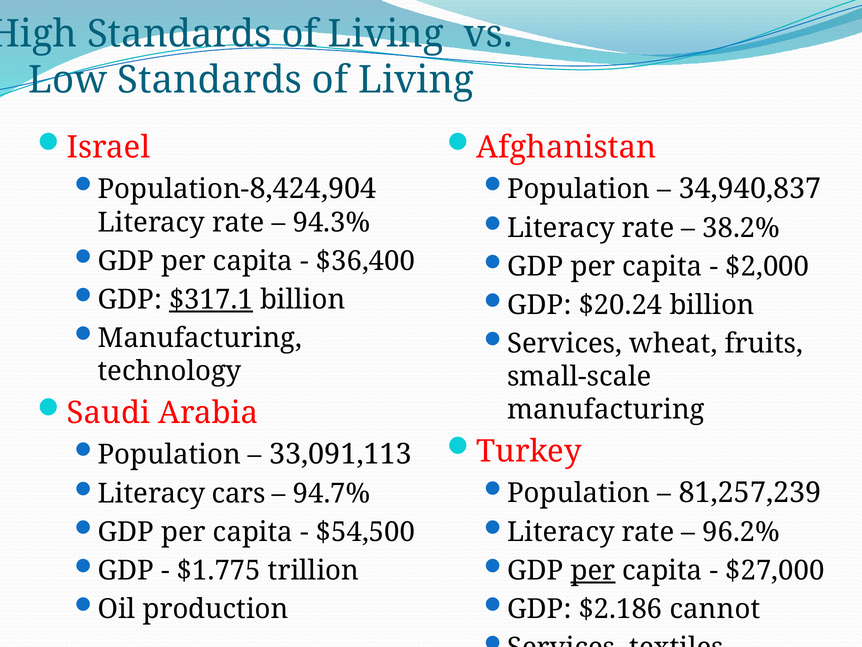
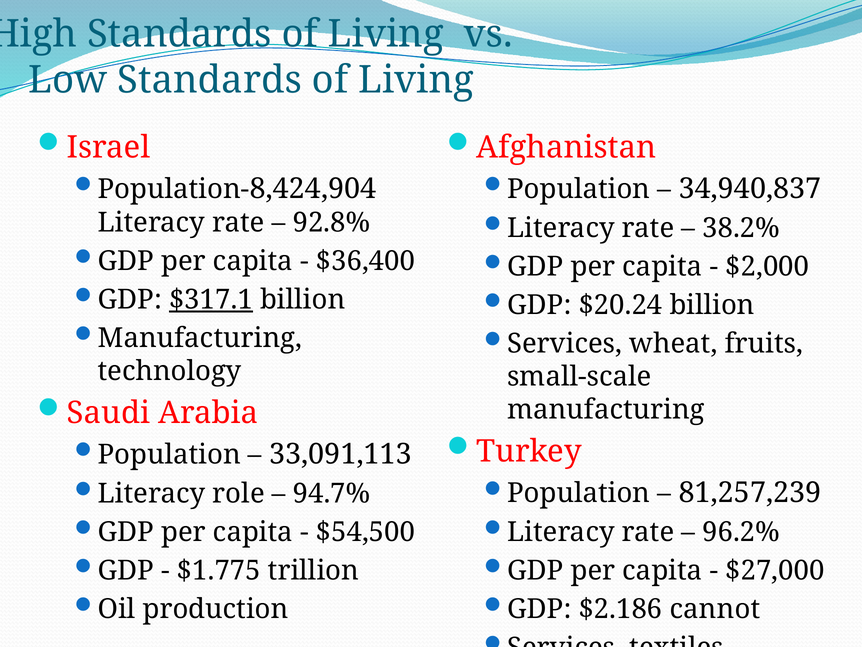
94.3%: 94.3% -> 92.8% (331, 222)
cars: cars -> role (239, 493)
per underline: present -> none (593, 570)
